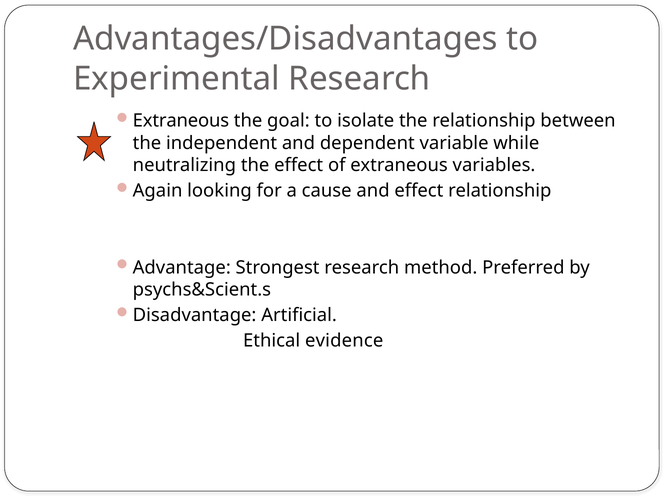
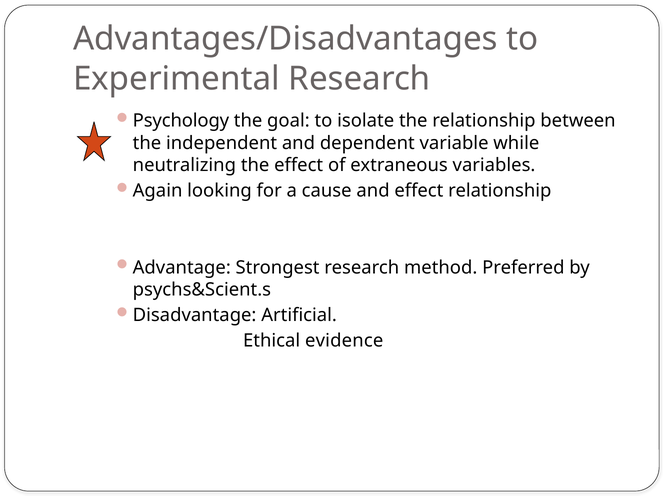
Extraneous: Extraneous -> Psychology (181, 121)
